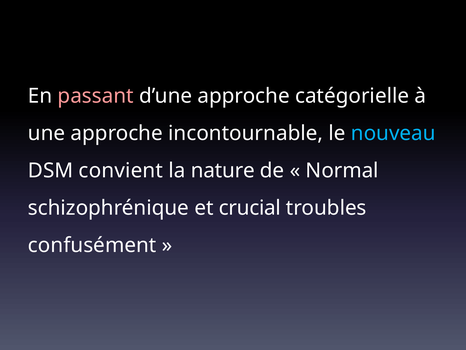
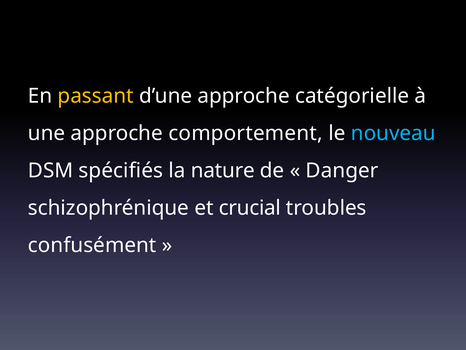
passant colour: pink -> yellow (96, 96)
incontournable: incontournable -> comportement (246, 133)
convient: convient -> spécifiés (121, 170)
Normal: Normal -> Danger (342, 170)
